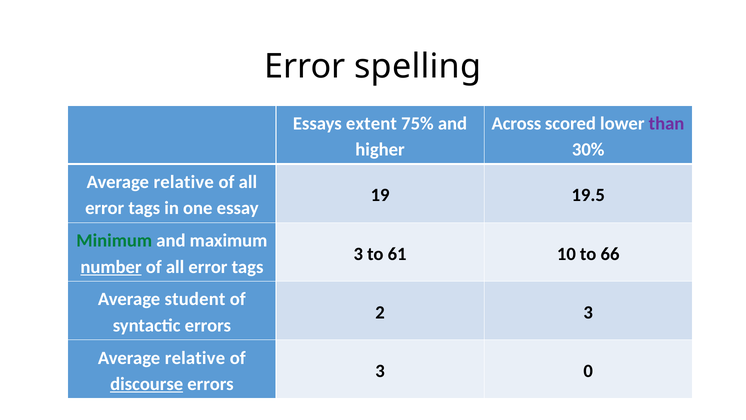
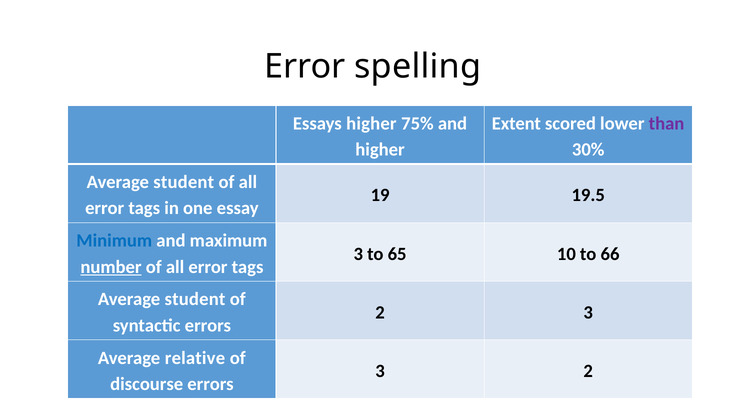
Essays extent: extent -> higher (371, 123)
Across: Across -> Extent (516, 123)
relative: relative -> student (184, 182)
Minimum colour: green -> blue (114, 241)
61: 61 -> 65 (397, 254)
3 0: 0 -> 2 (588, 371)
discourse underline: present -> none (147, 384)
